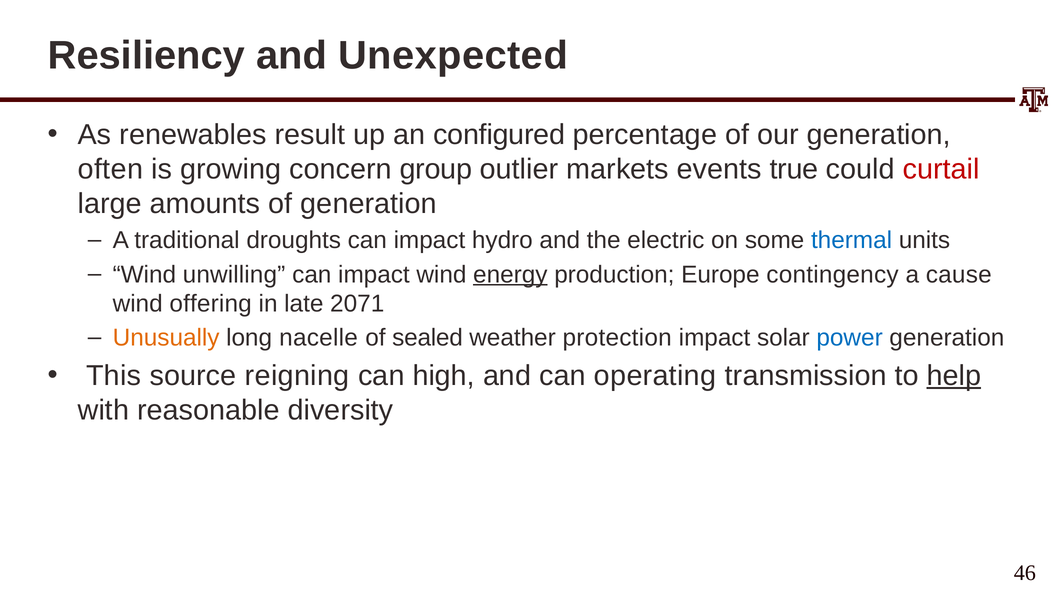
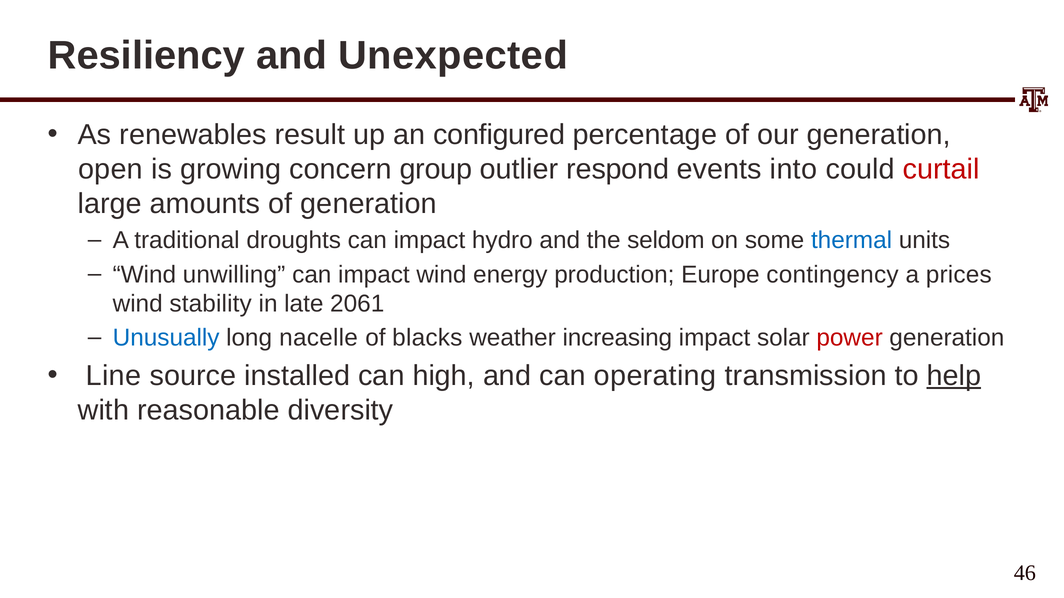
often: often -> open (110, 170)
markets: markets -> respond (618, 170)
true: true -> into (794, 170)
electric: electric -> seldom (666, 241)
energy underline: present -> none (510, 275)
cause: cause -> prices (959, 275)
offering: offering -> stability (211, 304)
2071: 2071 -> 2061 (357, 304)
Unusually colour: orange -> blue (166, 338)
sealed: sealed -> blacks (427, 338)
protection: protection -> increasing (617, 338)
power colour: blue -> red (850, 338)
This: This -> Line (114, 376)
reigning: reigning -> installed (297, 376)
